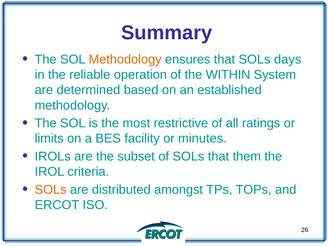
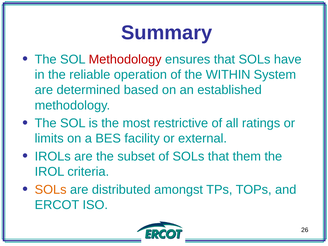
Methodology colour: orange -> red (125, 59)
days: days -> have (288, 59)
minutes: minutes -> external (203, 138)
